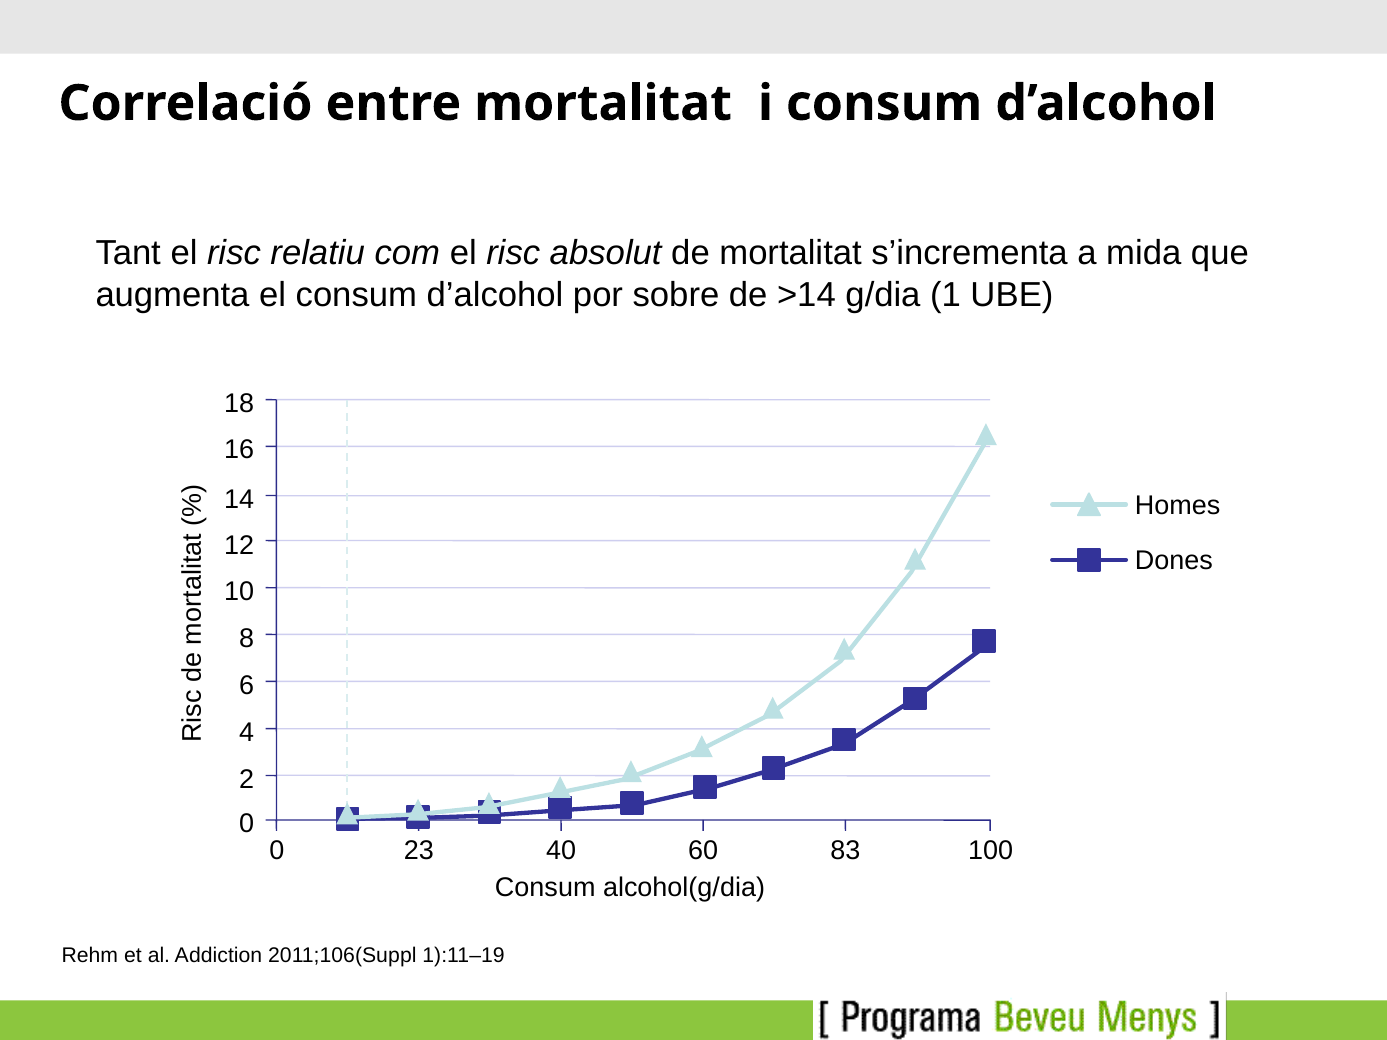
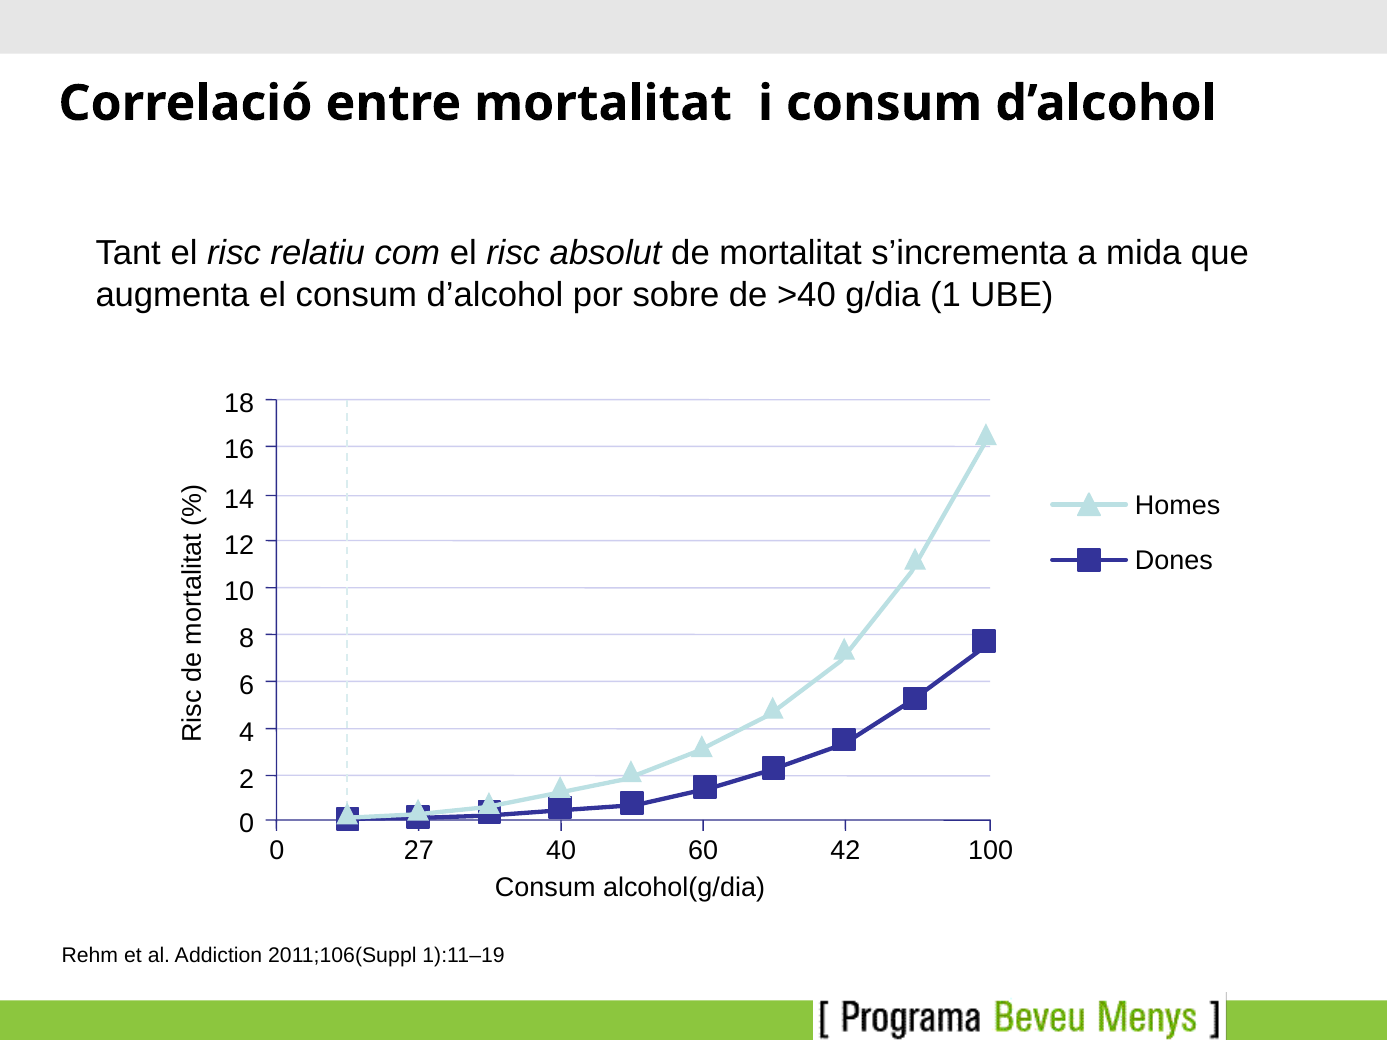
>14: >14 -> >40 (806, 295)
23: 23 -> 27 (419, 851)
83: 83 -> 42 (845, 851)
